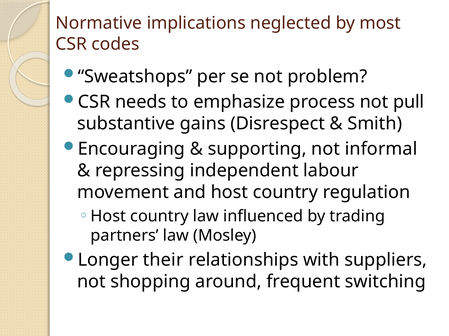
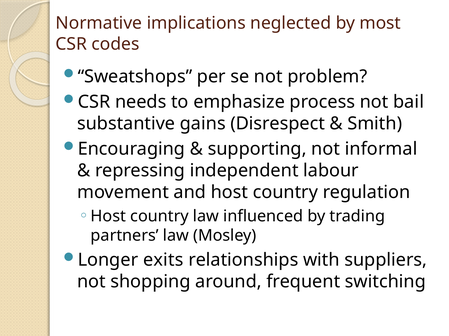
pull: pull -> bail (409, 102)
their: their -> exits (163, 260)
